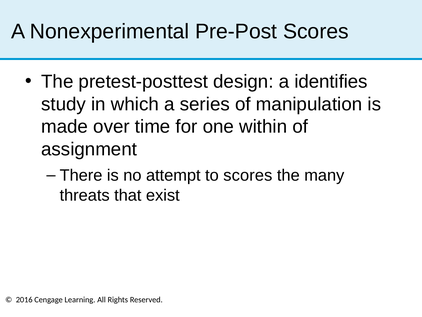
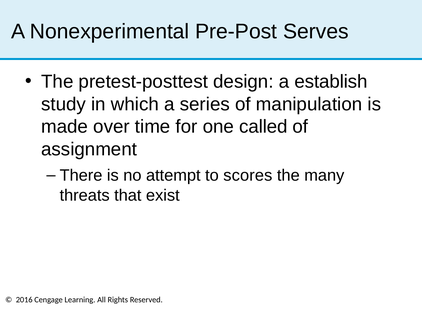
Pre-Post Scores: Scores -> Serves (316, 31)
identifies: identifies -> establish (331, 81)
within: within -> called (263, 127)
